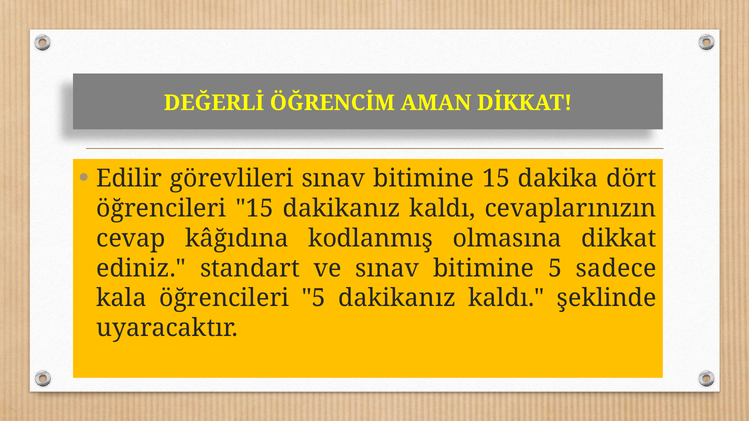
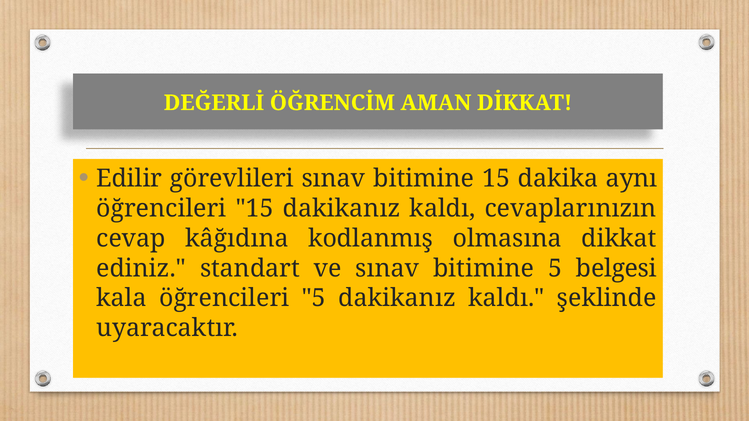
dört: dört -> aynı (631, 179)
sadece: sadece -> belgesi (616, 268)
